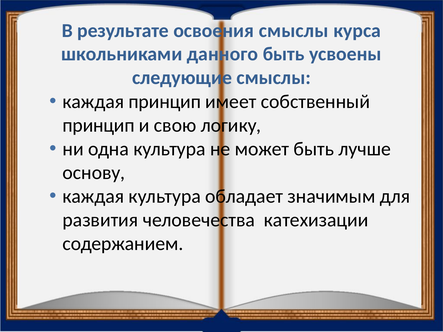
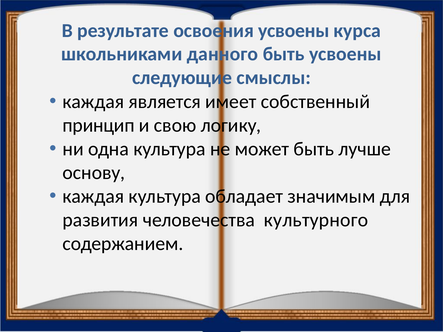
освоения смыслы: смыслы -> усвоены (294, 31)
каждая принцип: принцип -> является (165, 102)
катехизации: катехизации -> культурного (316, 220)
